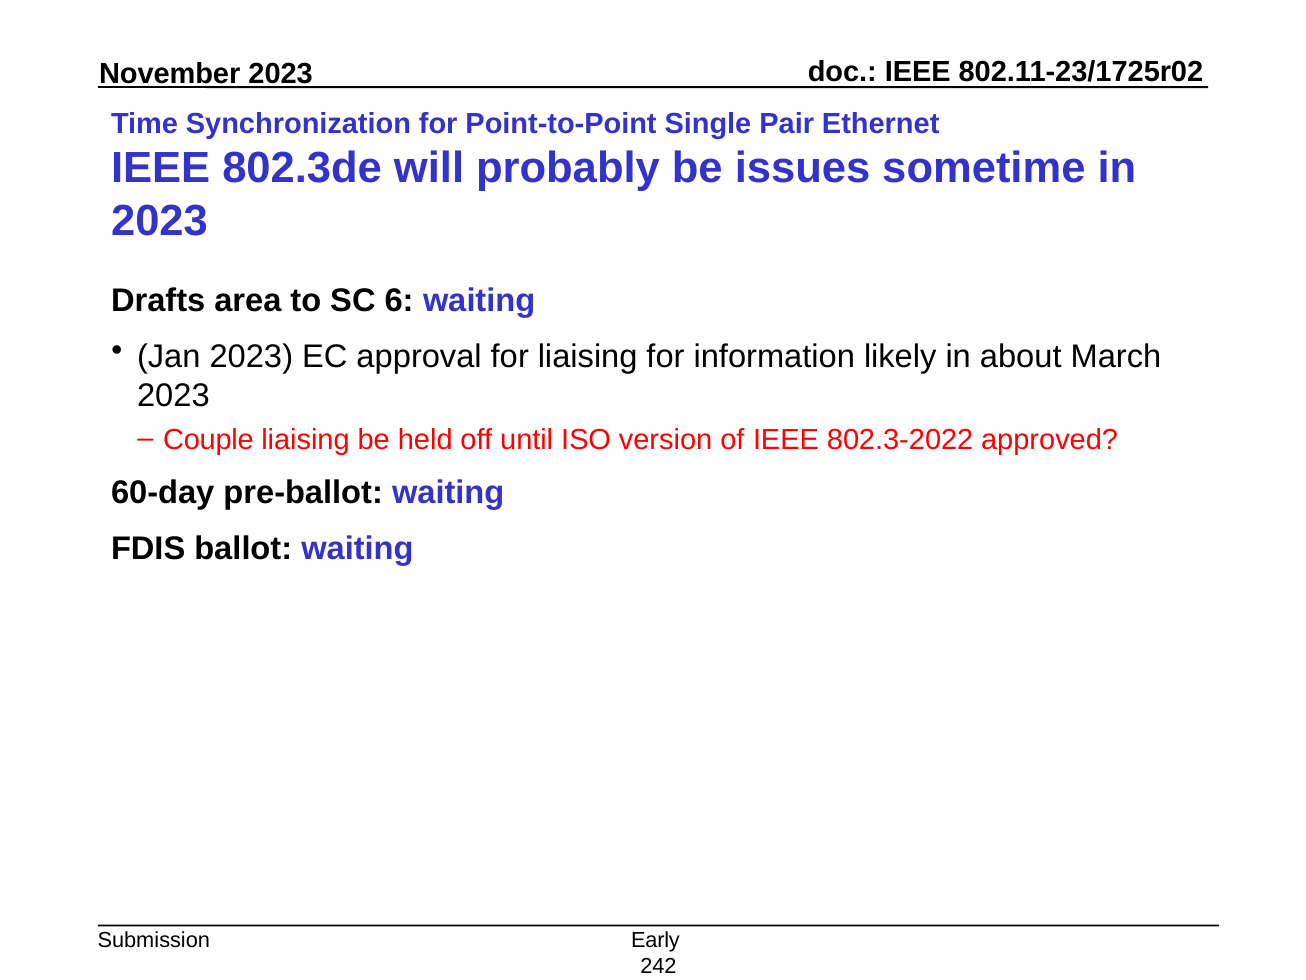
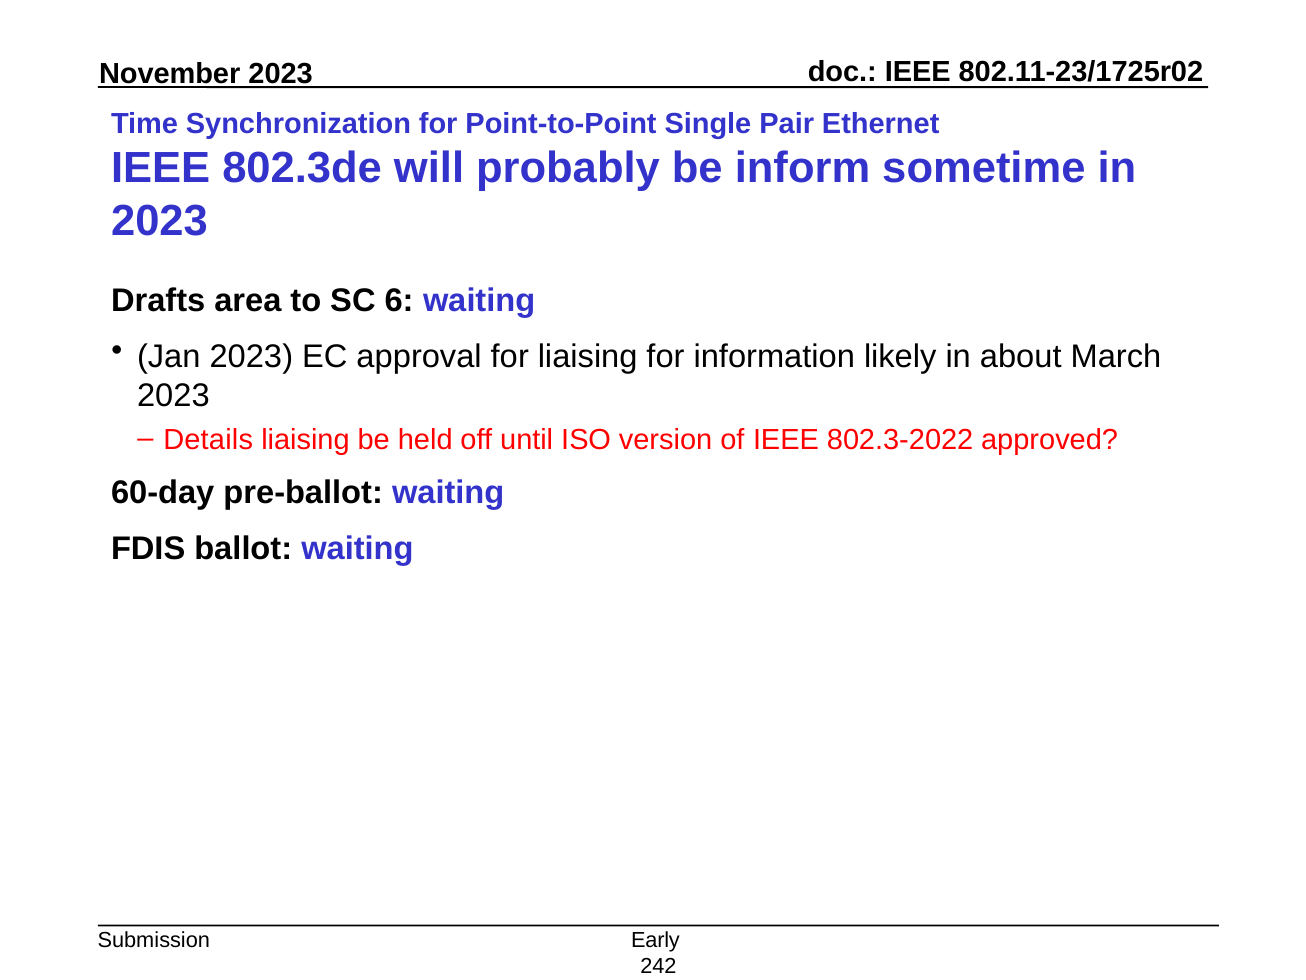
issues: issues -> inform (803, 169)
Couple: Couple -> Details (208, 439)
